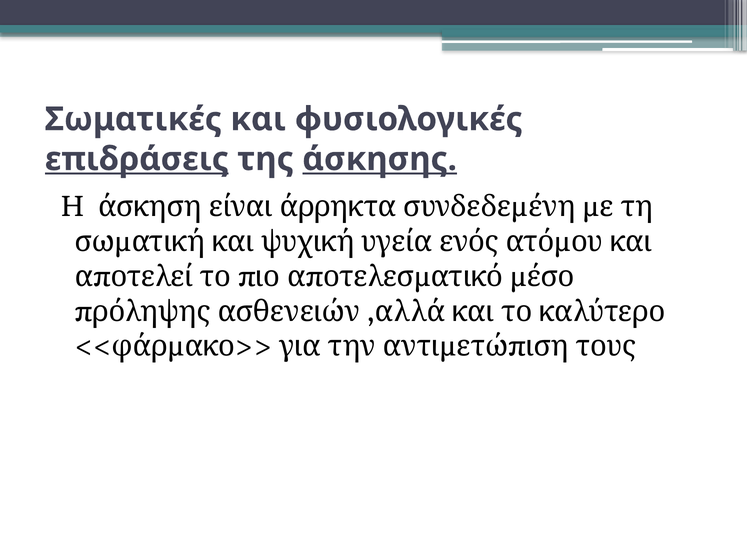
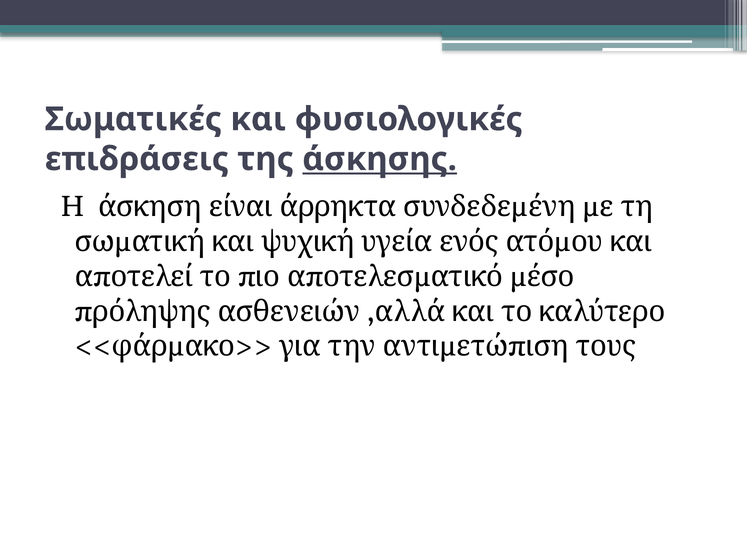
επιδράσεις underline: present -> none (137, 159)
